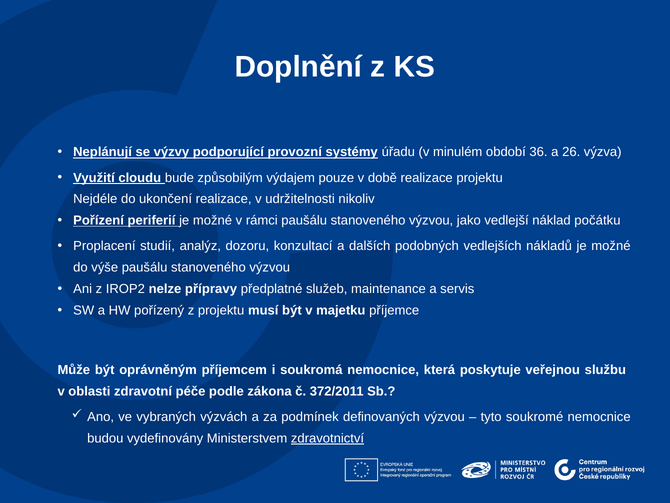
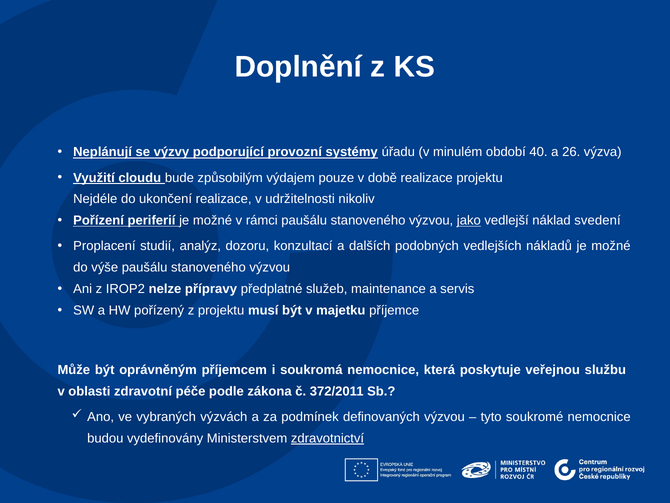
36: 36 -> 40 (539, 152)
jako underline: none -> present (469, 220)
počátku: počátku -> svedení (597, 220)
